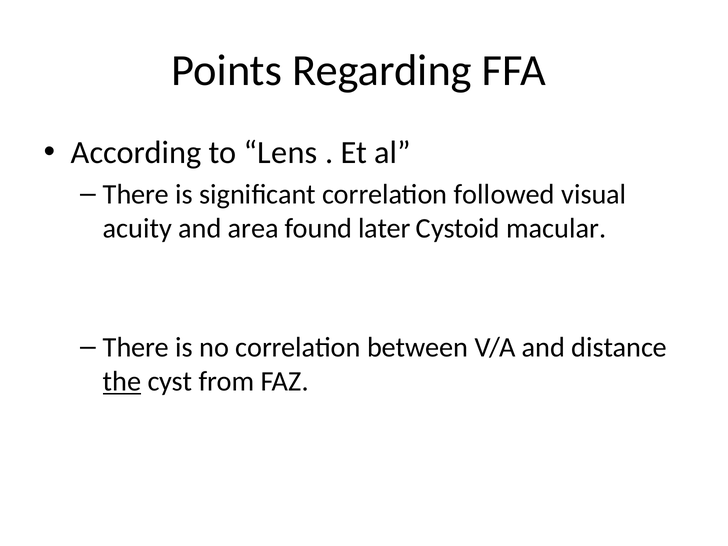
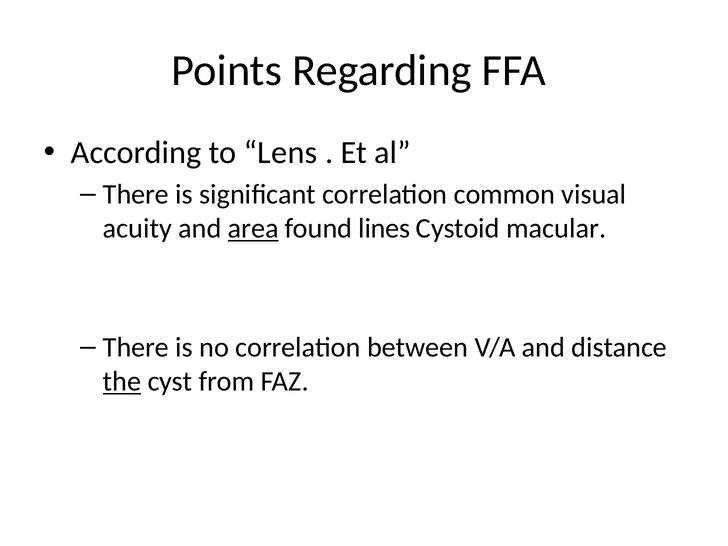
followed: followed -> common (504, 195)
area underline: none -> present (253, 229)
later: later -> lines (384, 229)
